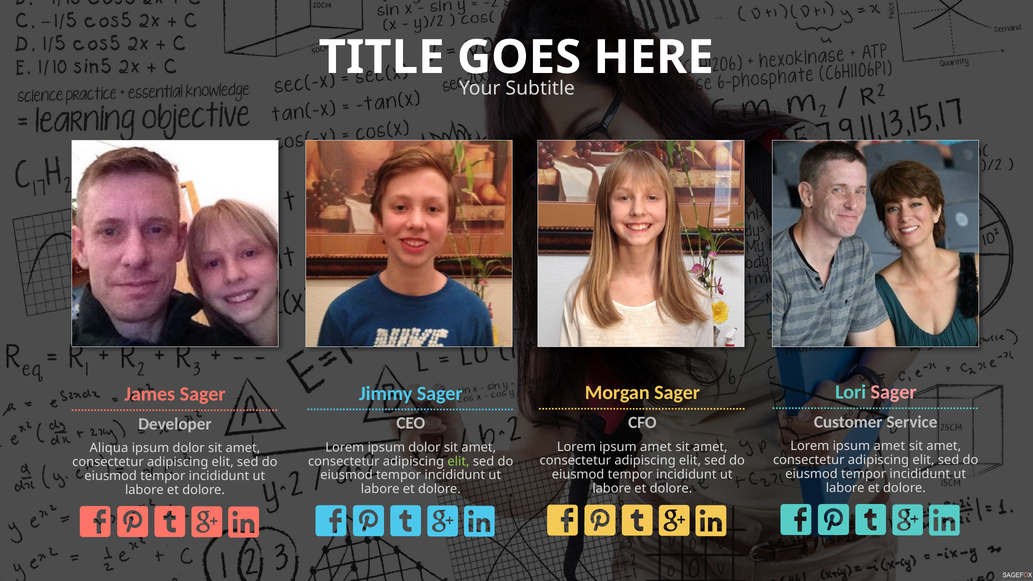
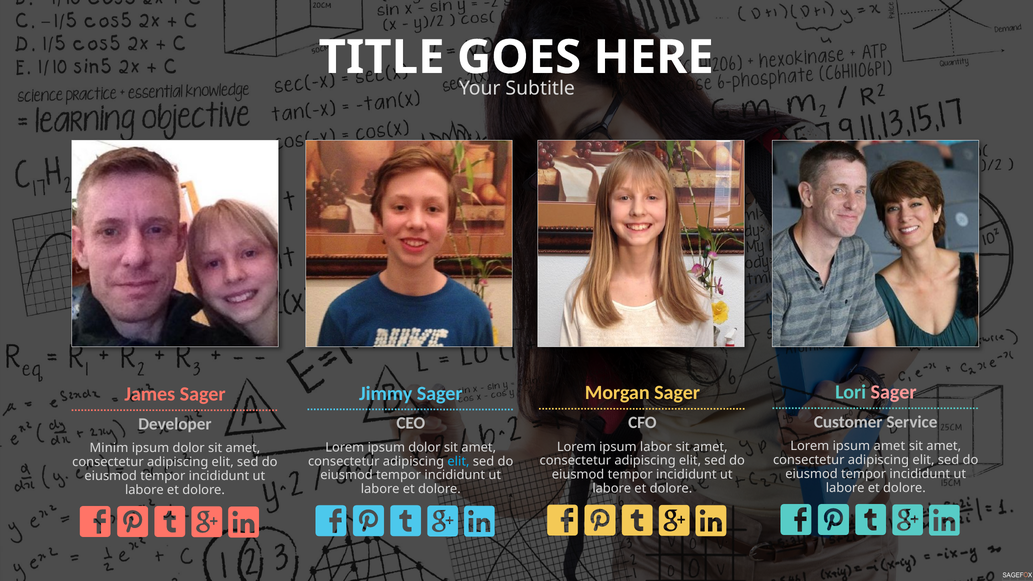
amet: amet -> labor (656, 447)
Aliqua: Aliqua -> Minim (109, 448)
elit colour: light green -> light blue (458, 461)
